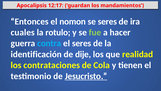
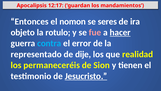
cuales: cuales -> objeto (23, 32)
fue colour: light green -> pink (95, 32)
hacer underline: none -> present (120, 32)
el seres: seres -> error (82, 43)
identificación: identificación -> representado (36, 54)
contrataciones: contrataciones -> permaneceréis (52, 65)
Cola: Cola -> Sion (102, 65)
